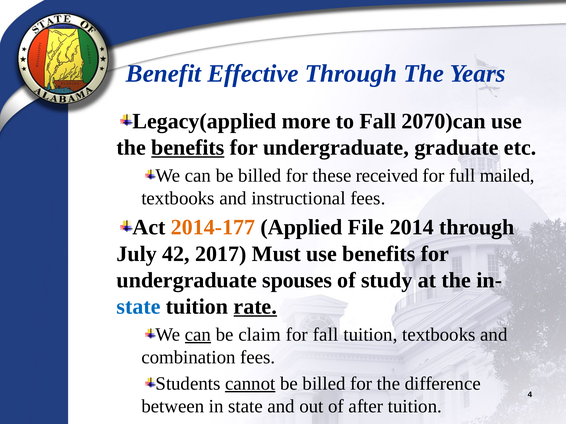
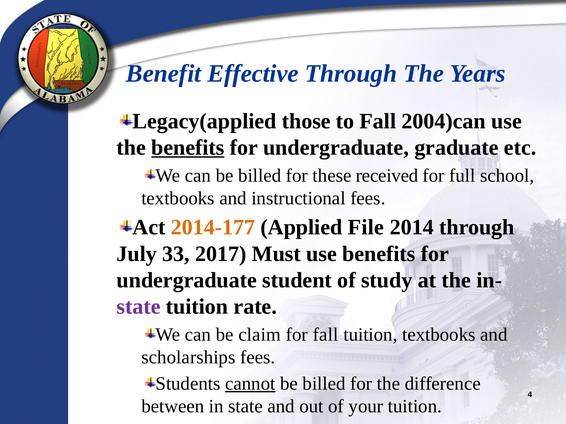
more: more -> those (306, 121)
2070)can: 2070)can -> 2004)can (444, 121)
mailed: mailed -> school (507, 176)
42: 42 -> 33 (176, 254)
spouses: spouses -> student (297, 280)
state colour: blue -> purple (139, 307)
rate underline: present -> none (255, 307)
can underline: present -> none (198, 335)
combination: combination -> scholarships (188, 358)
after: after -> your (366, 407)
